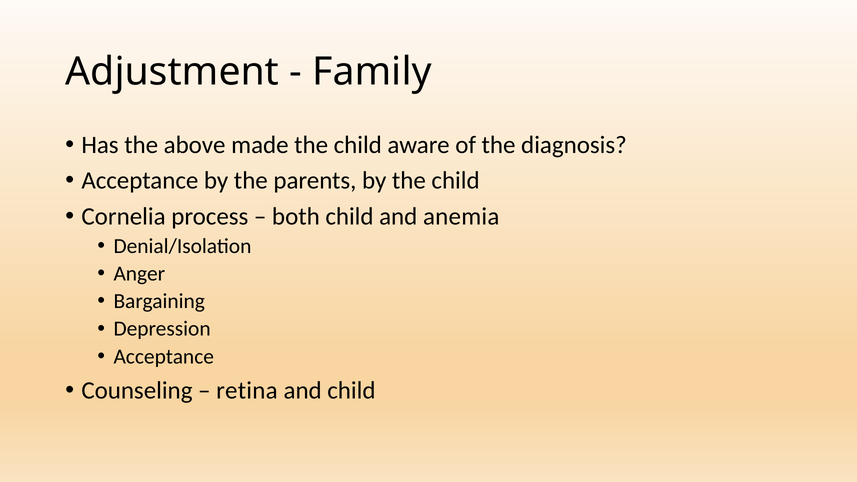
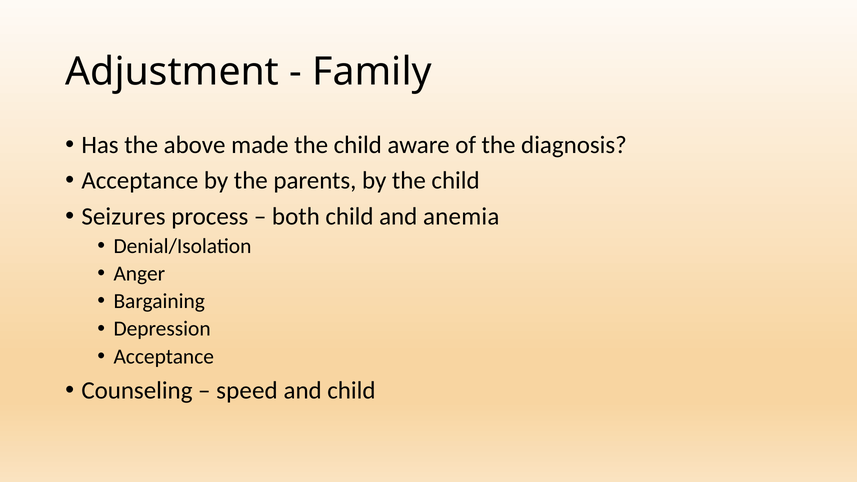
Cornelia: Cornelia -> Seizures (123, 217)
retina: retina -> speed (247, 390)
